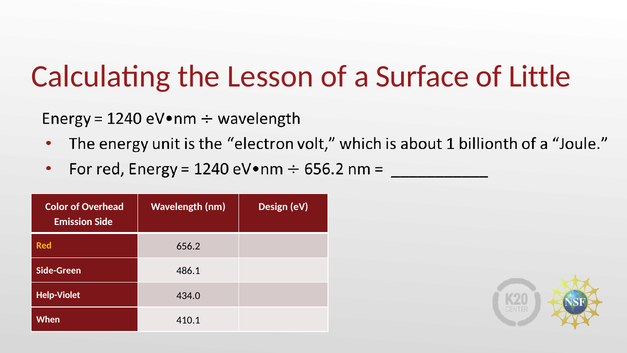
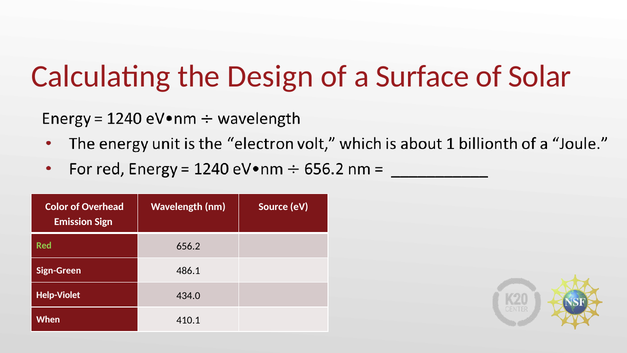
Lesson: Lesson -> Design (270, 76)
Little: Little -> Solar (540, 76)
Design: Design -> Source (273, 207)
Side: Side -> Sign (104, 222)
Red colour: yellow -> light green (44, 246)
Side-Green: Side-Green -> Sign-Green (59, 270)
